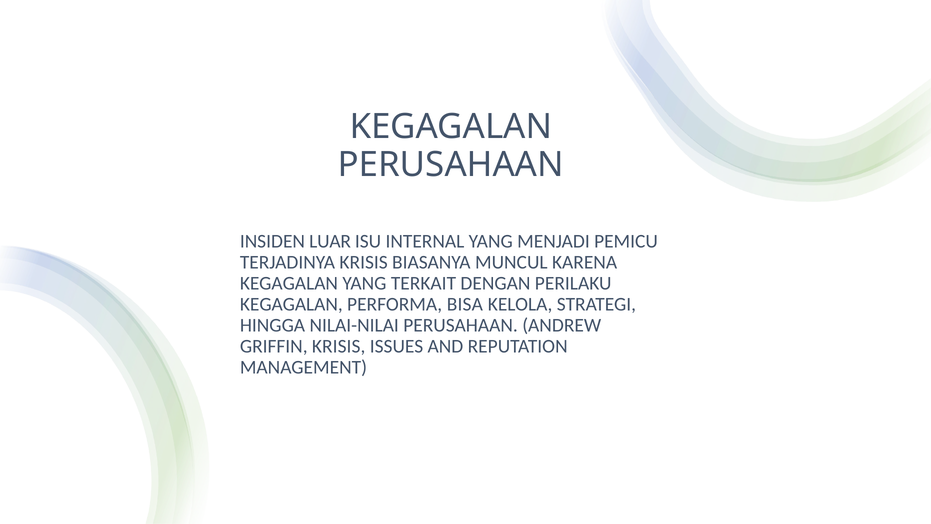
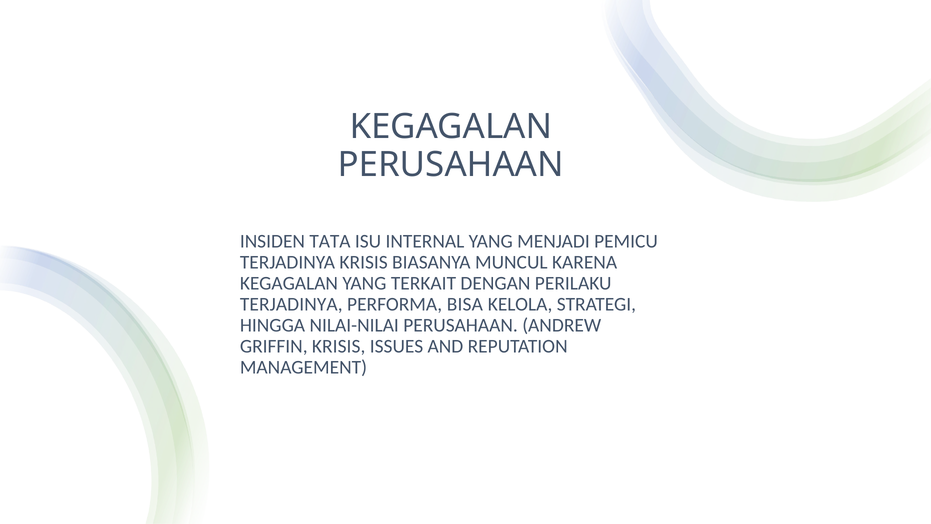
LUAR: LUAR -> TATA (330, 241)
KEGAGALAN: KEGAGALAN -> TERJADINYA (291, 304)
